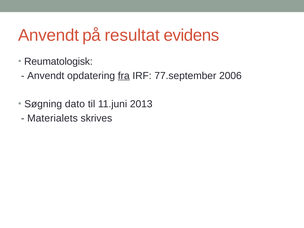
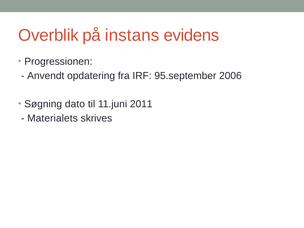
Anvendt: Anvendt -> Overblik (48, 35)
resultat: resultat -> instans (132, 35)
Reumatologisk: Reumatologisk -> Progressionen (58, 62)
fra underline: present -> none (124, 76)
77.september: 77.september -> 95.september (185, 76)
2013: 2013 -> 2011 (141, 104)
